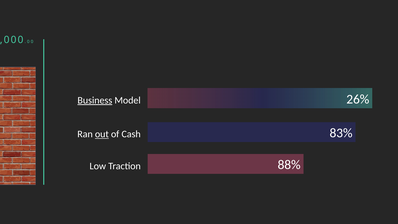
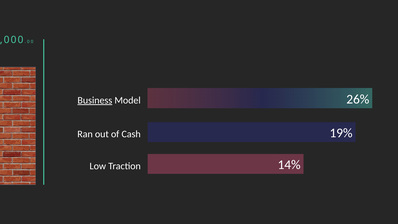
83%: 83% -> 19% (341, 133)
out underline: present -> none (102, 134)
88%: 88% -> 14% (289, 165)
